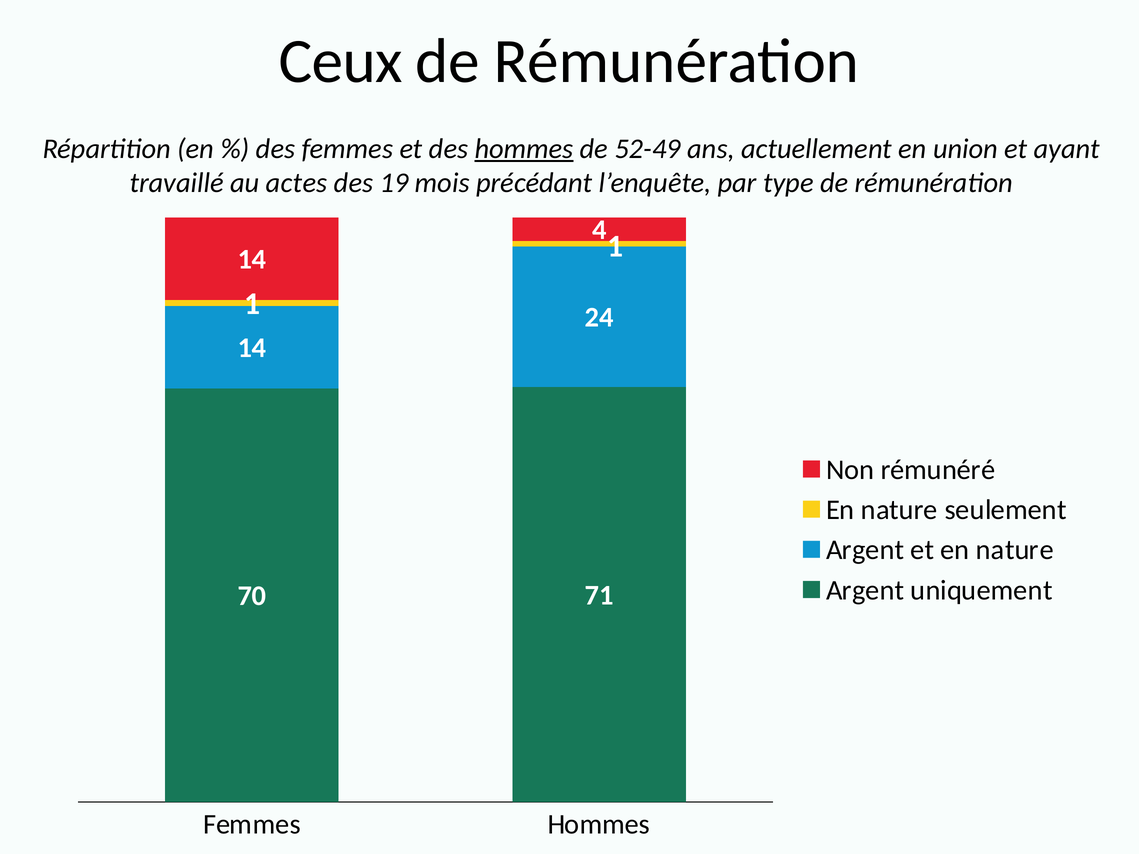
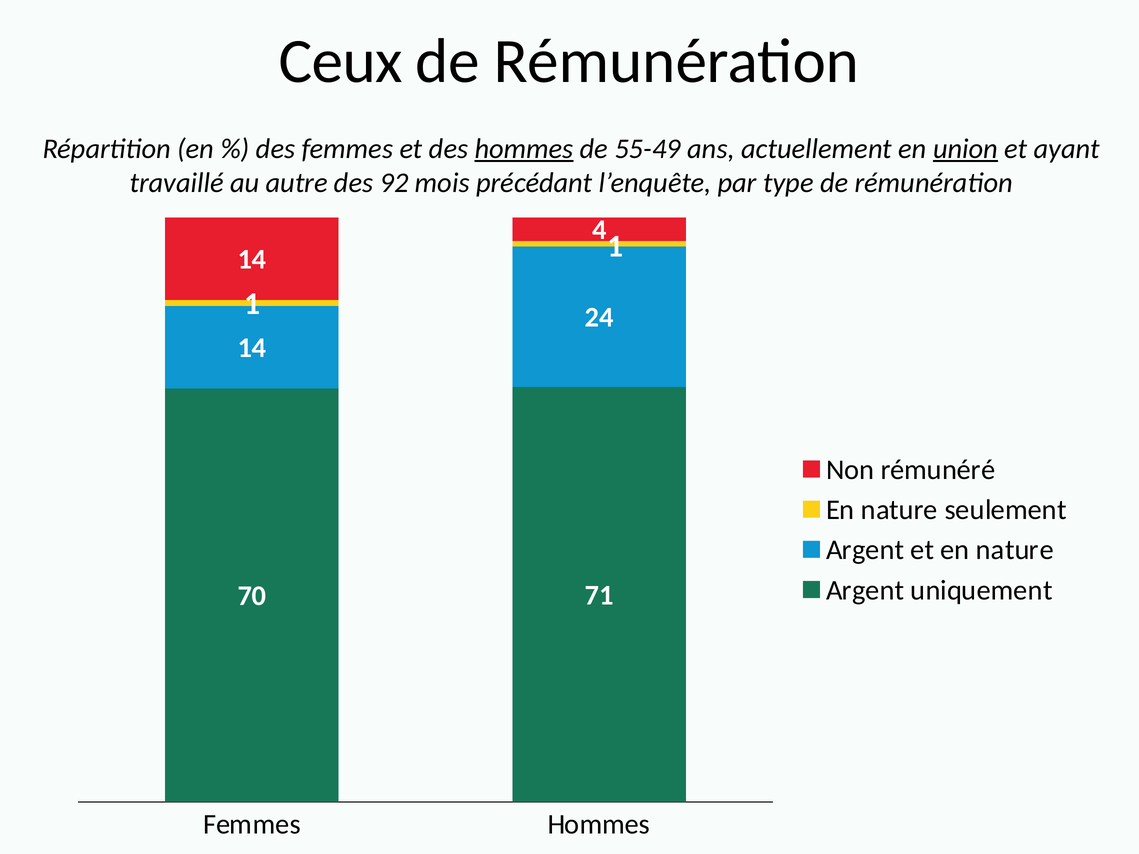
52-49: 52-49 -> 55-49 (648, 149)
union underline: none -> present (966, 149)
actes: actes -> autre (297, 183)
19: 19 -> 92 (394, 183)
